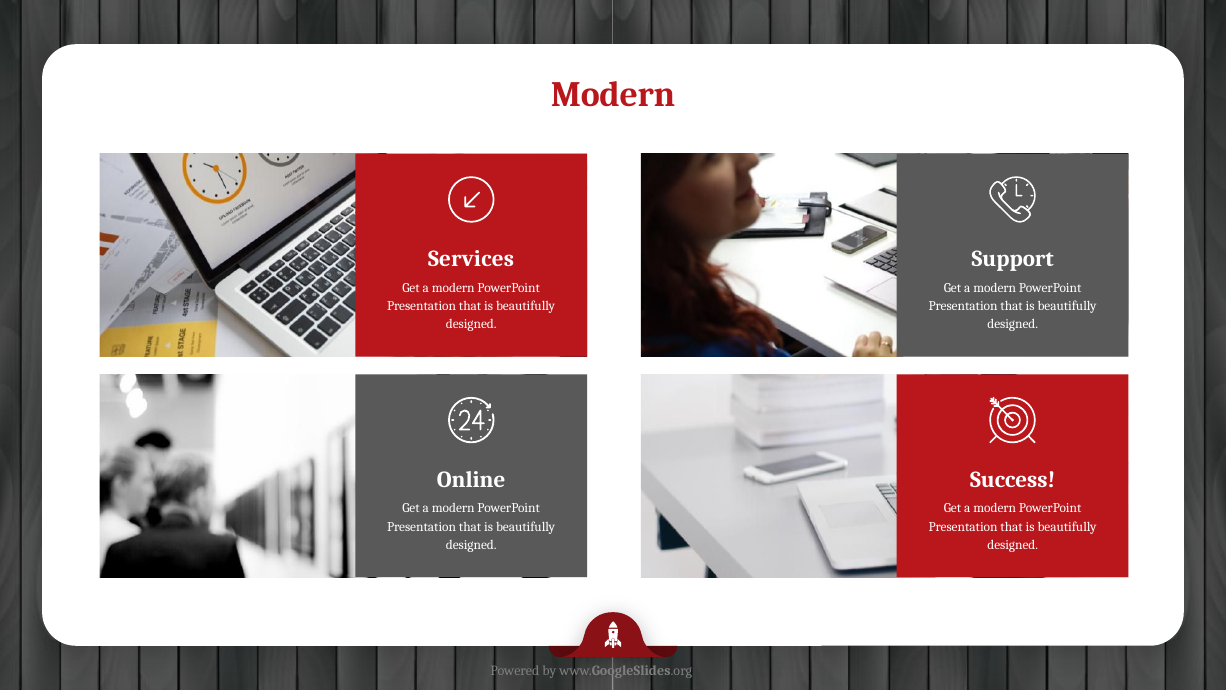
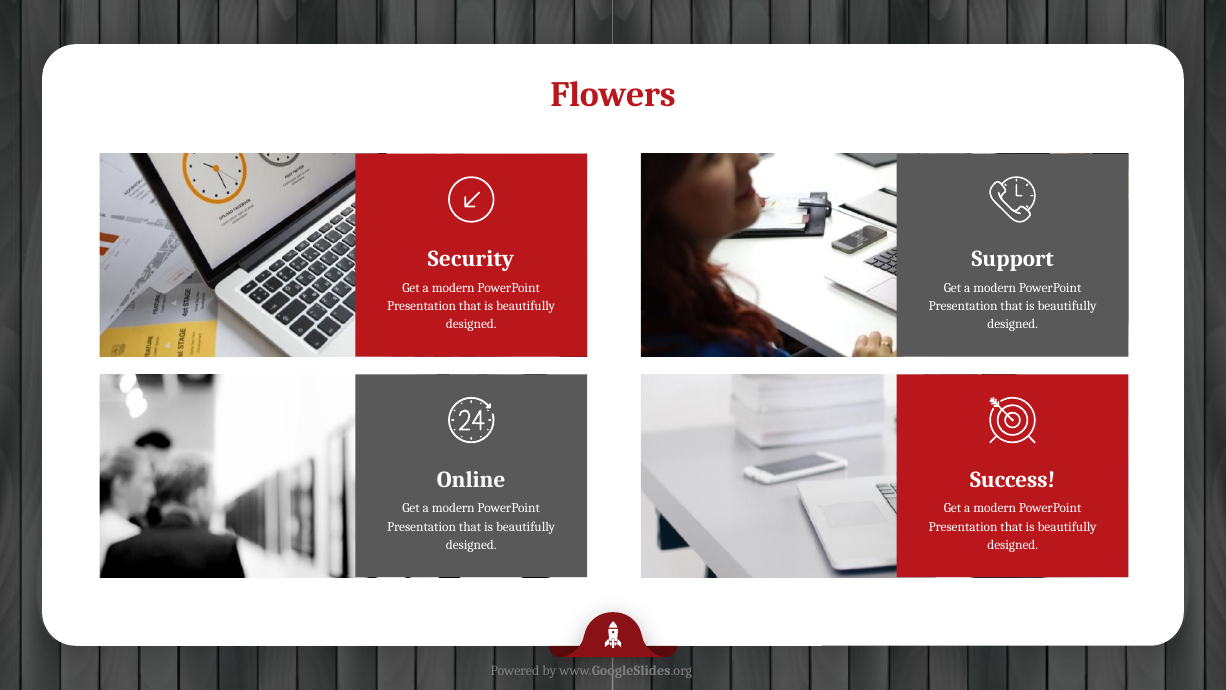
Modern: Modern -> Flowers (613, 94)
Services: Services -> Security (471, 259)
